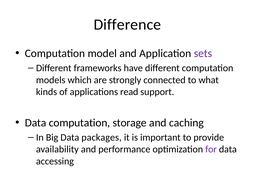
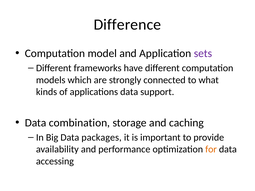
applications read: read -> data (129, 92)
Data computation: computation -> combination (79, 123)
for colour: purple -> orange (211, 149)
